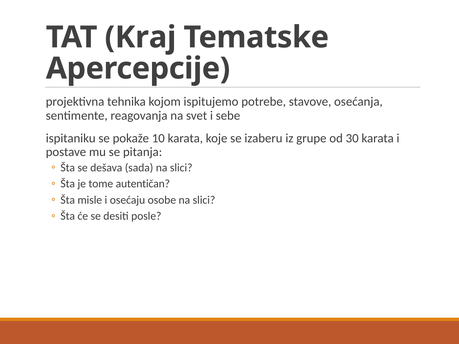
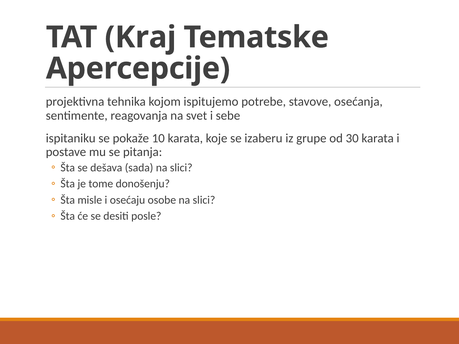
autentičan: autentičan -> donošenju (143, 184)
